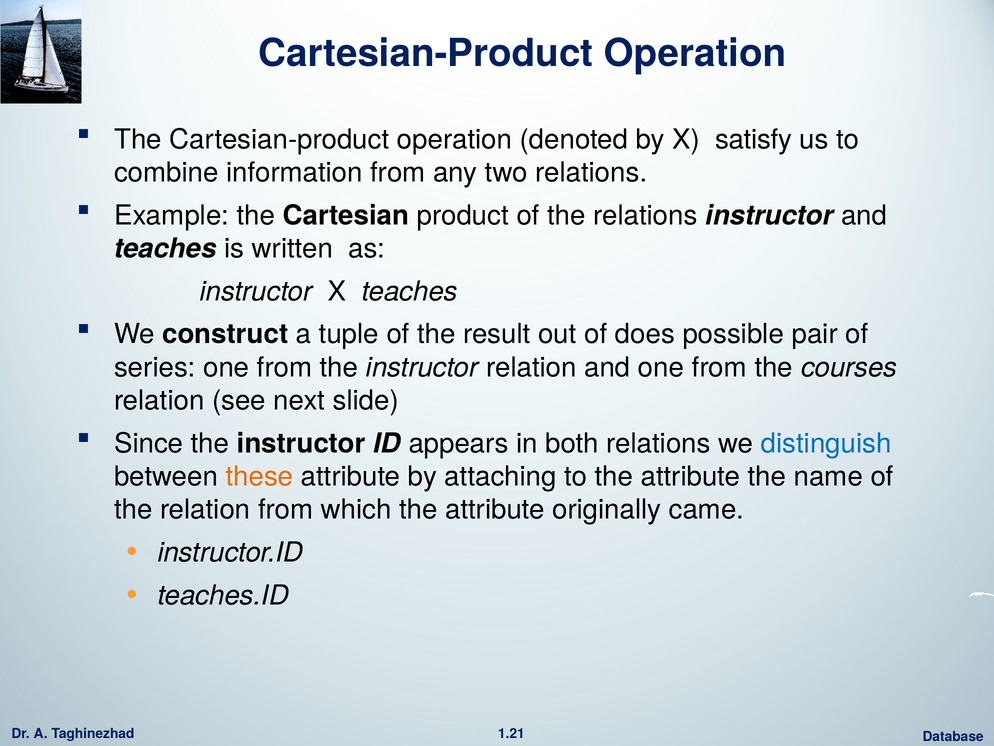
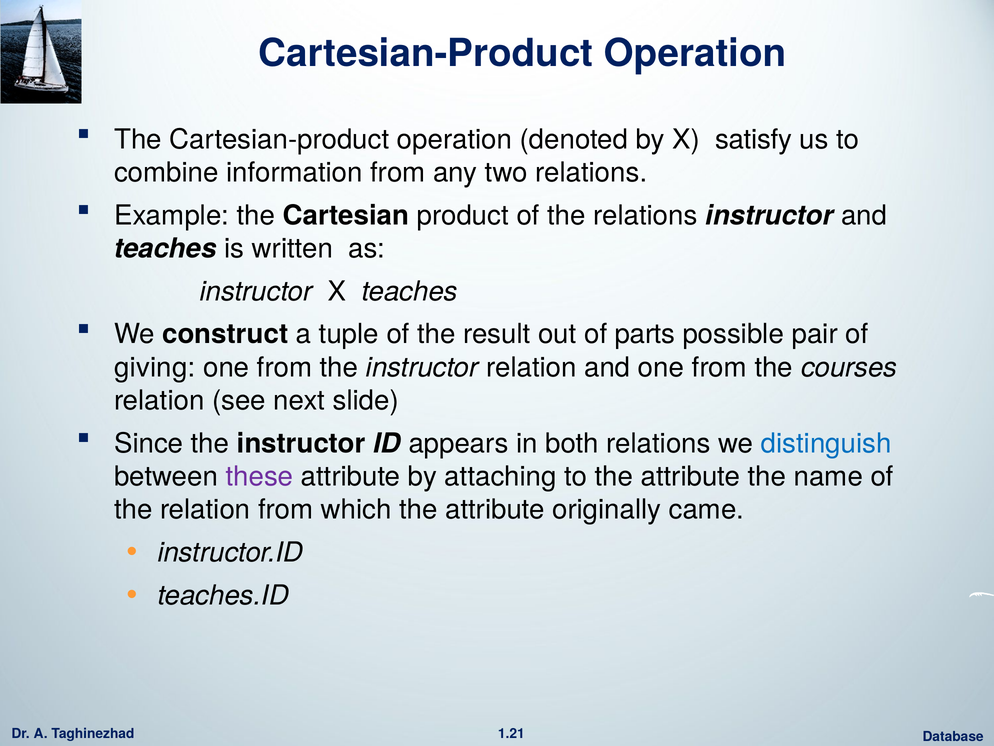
does: does -> parts (645, 334)
series: series -> giving (155, 367)
these colour: orange -> purple (260, 476)
